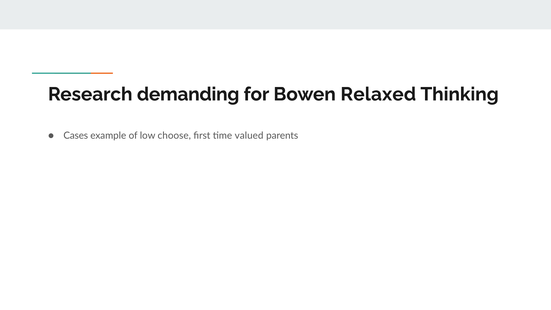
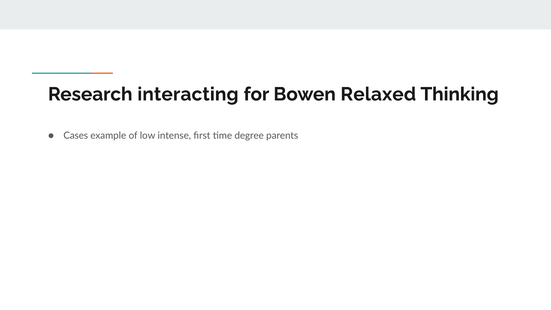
demanding: demanding -> interacting (188, 94)
choose: choose -> intense (174, 136)
valued: valued -> degree (249, 136)
